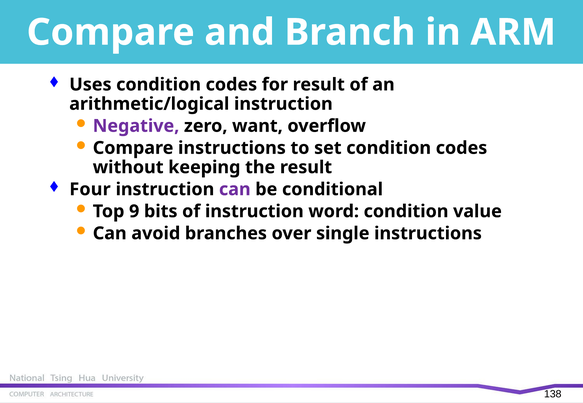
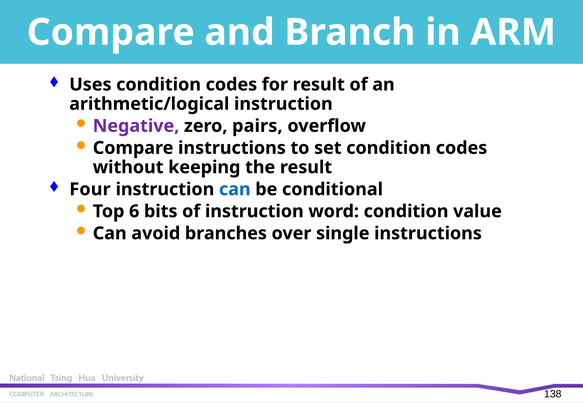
want: want -> pairs (257, 126)
can colour: purple -> blue (235, 190)
9: 9 -> 6 (134, 212)
